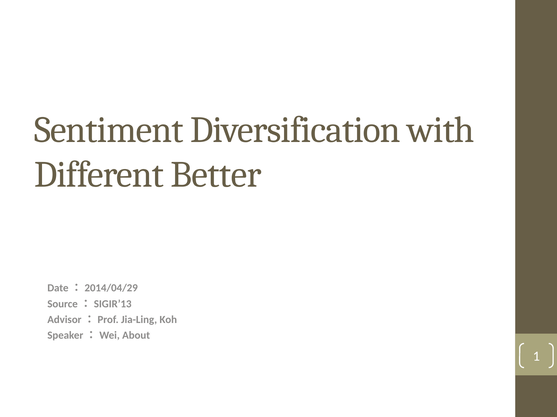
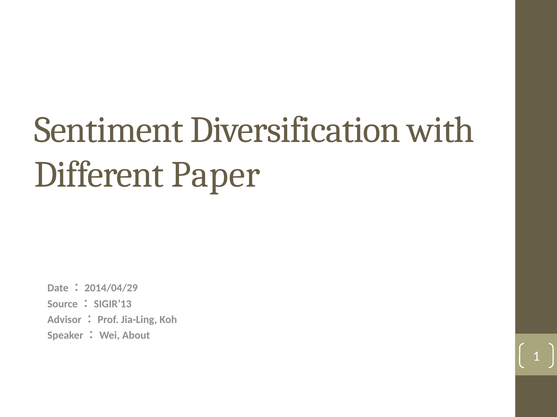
Better: Better -> Paper (216, 175)
